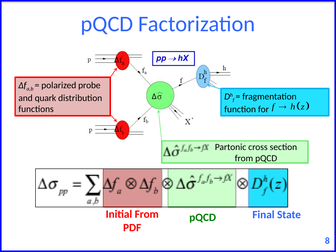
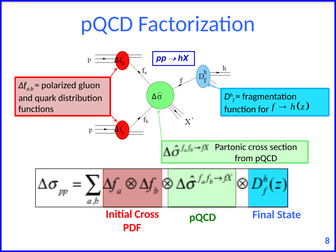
probe: probe -> gluon (89, 85)
Initial From: From -> Cross (147, 214)
